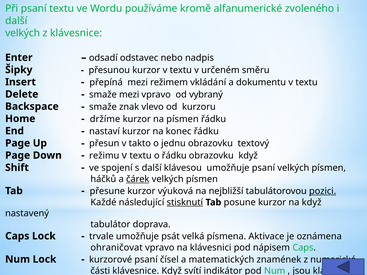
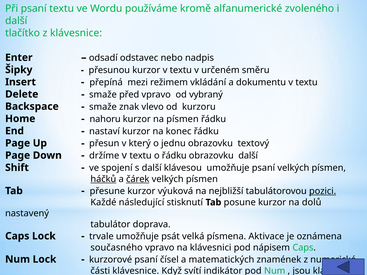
velkých: velkých -> tlačítko (23, 33)
smaže mezi: mezi -> před (129, 95)
držíme: držíme -> nahoru (105, 119)
takto: takto -> který (140, 144)
režimu: režimu -> držíme (104, 156)
obrazovku když: když -> další (248, 156)
háčků underline: none -> present (103, 179)
stisknutí underline: present -> none (185, 203)
na když: když -> dolů (312, 203)
ohraničovat: ohraničovat -> současného (117, 248)
